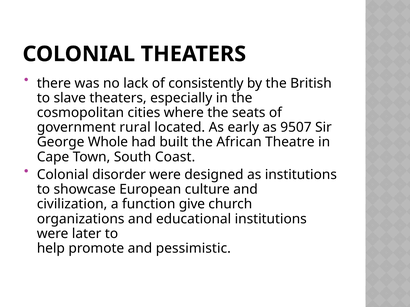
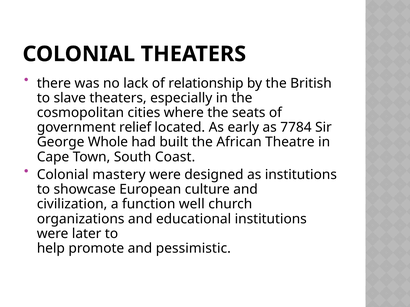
consistently: consistently -> relationship (206, 83)
rural: rural -> relief (135, 128)
9507: 9507 -> 7784 (296, 128)
disorder: disorder -> mastery (119, 175)
give: give -> well (192, 204)
